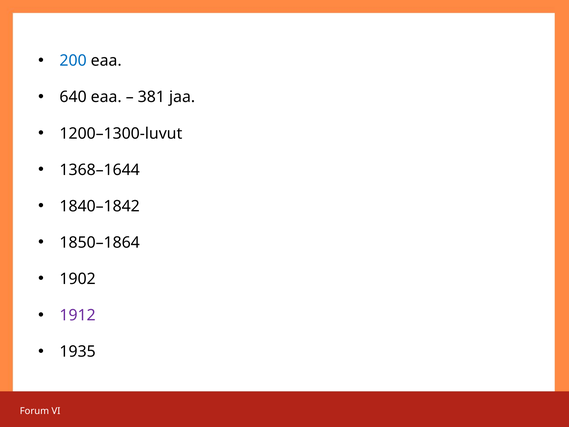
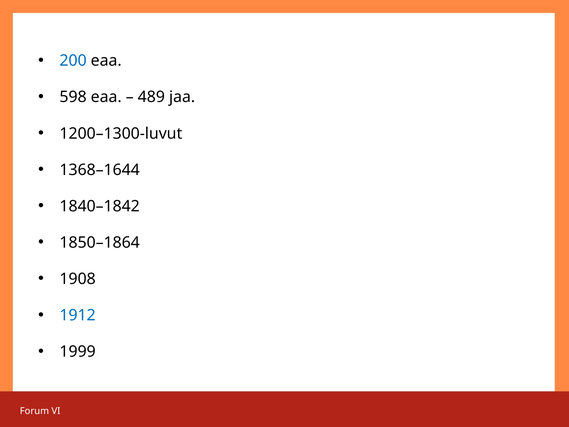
640: 640 -> 598 (73, 97)
381: 381 -> 489 (151, 97)
1902: 1902 -> 1908 (78, 279)
1912 colour: purple -> blue (78, 315)
1935: 1935 -> 1999 (78, 352)
